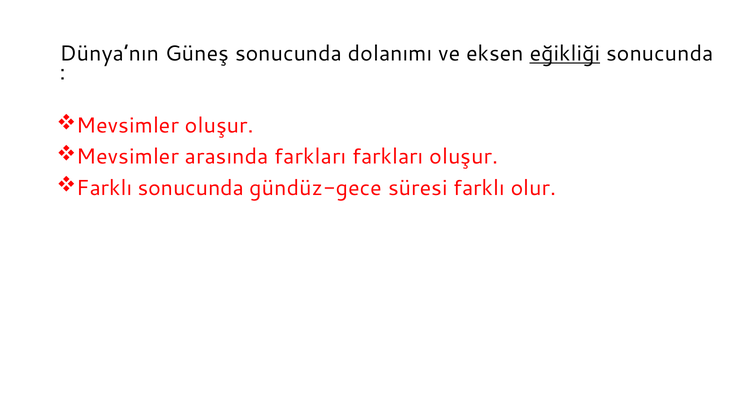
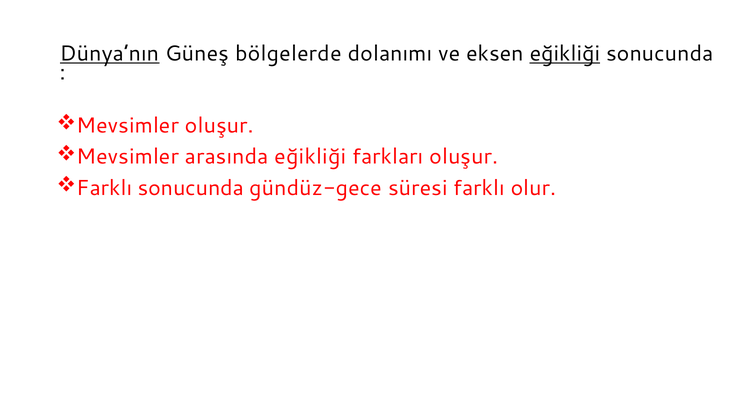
Dünya’nın underline: none -> present (110, 54)
Güneş sonucunda: sonucunda -> bölgelerde (288, 54)
arasında farkları: farkları -> eğikliği (310, 157)
